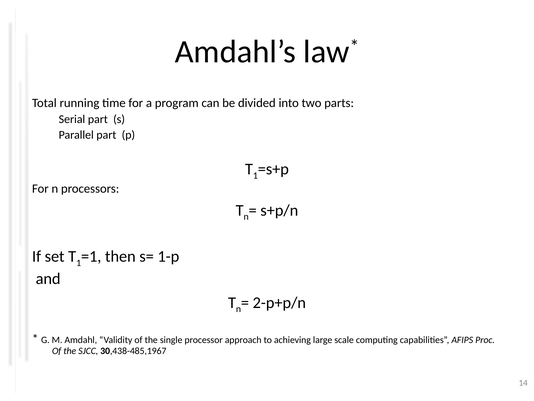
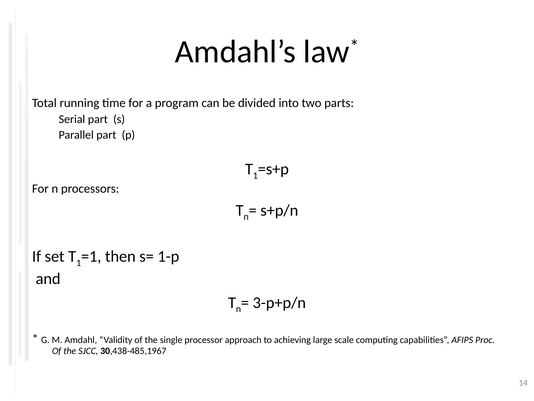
2-p+p/n: 2-p+p/n -> 3-p+p/n (279, 302)
